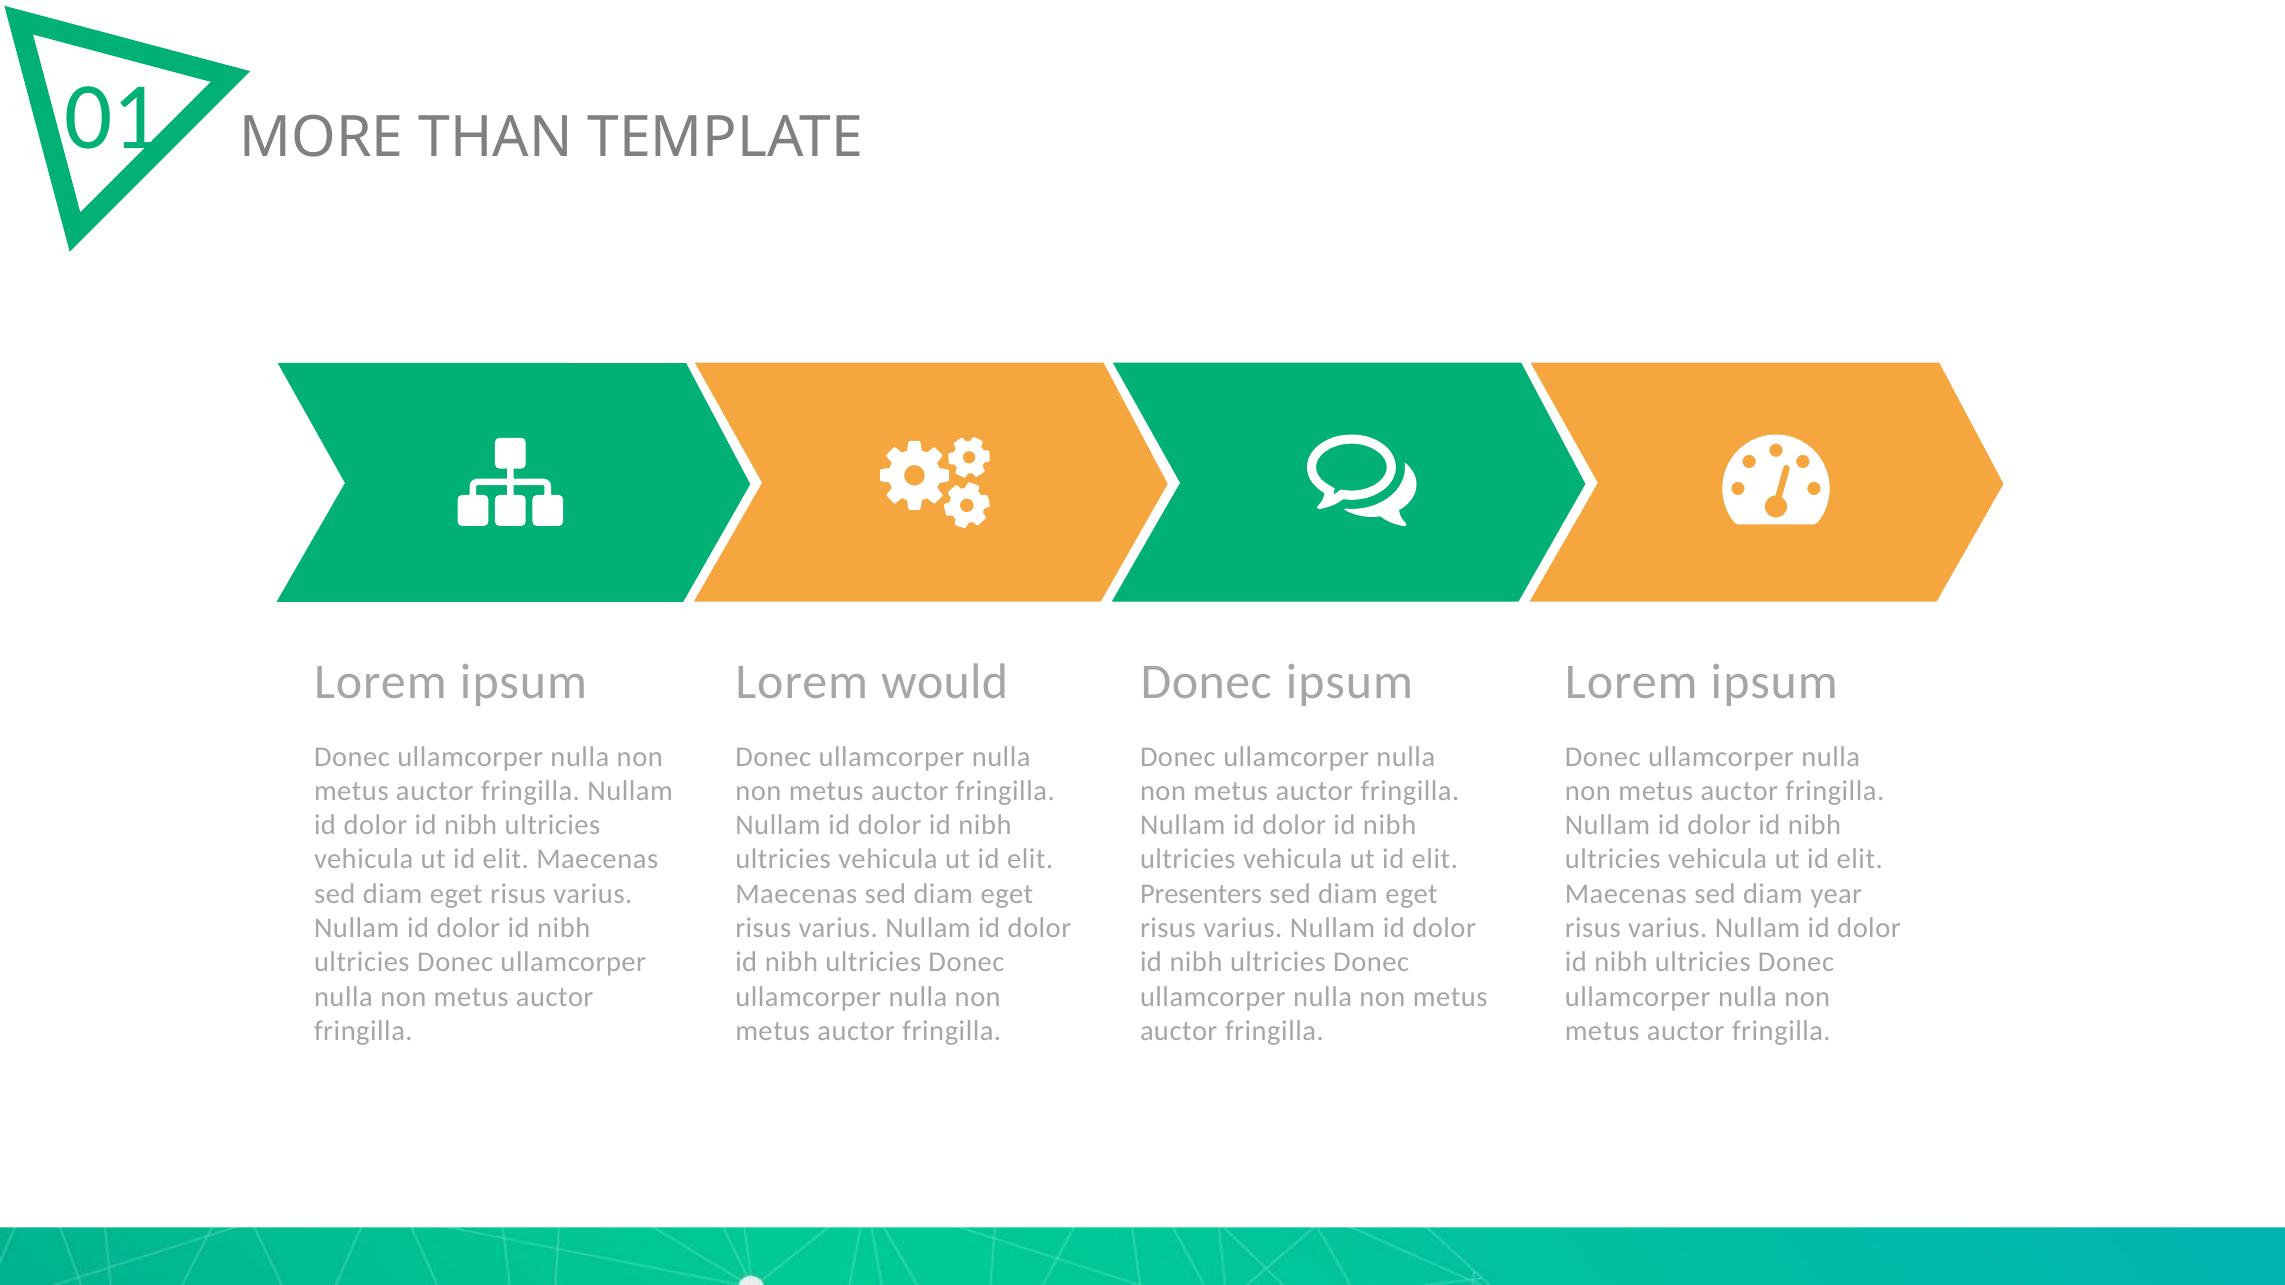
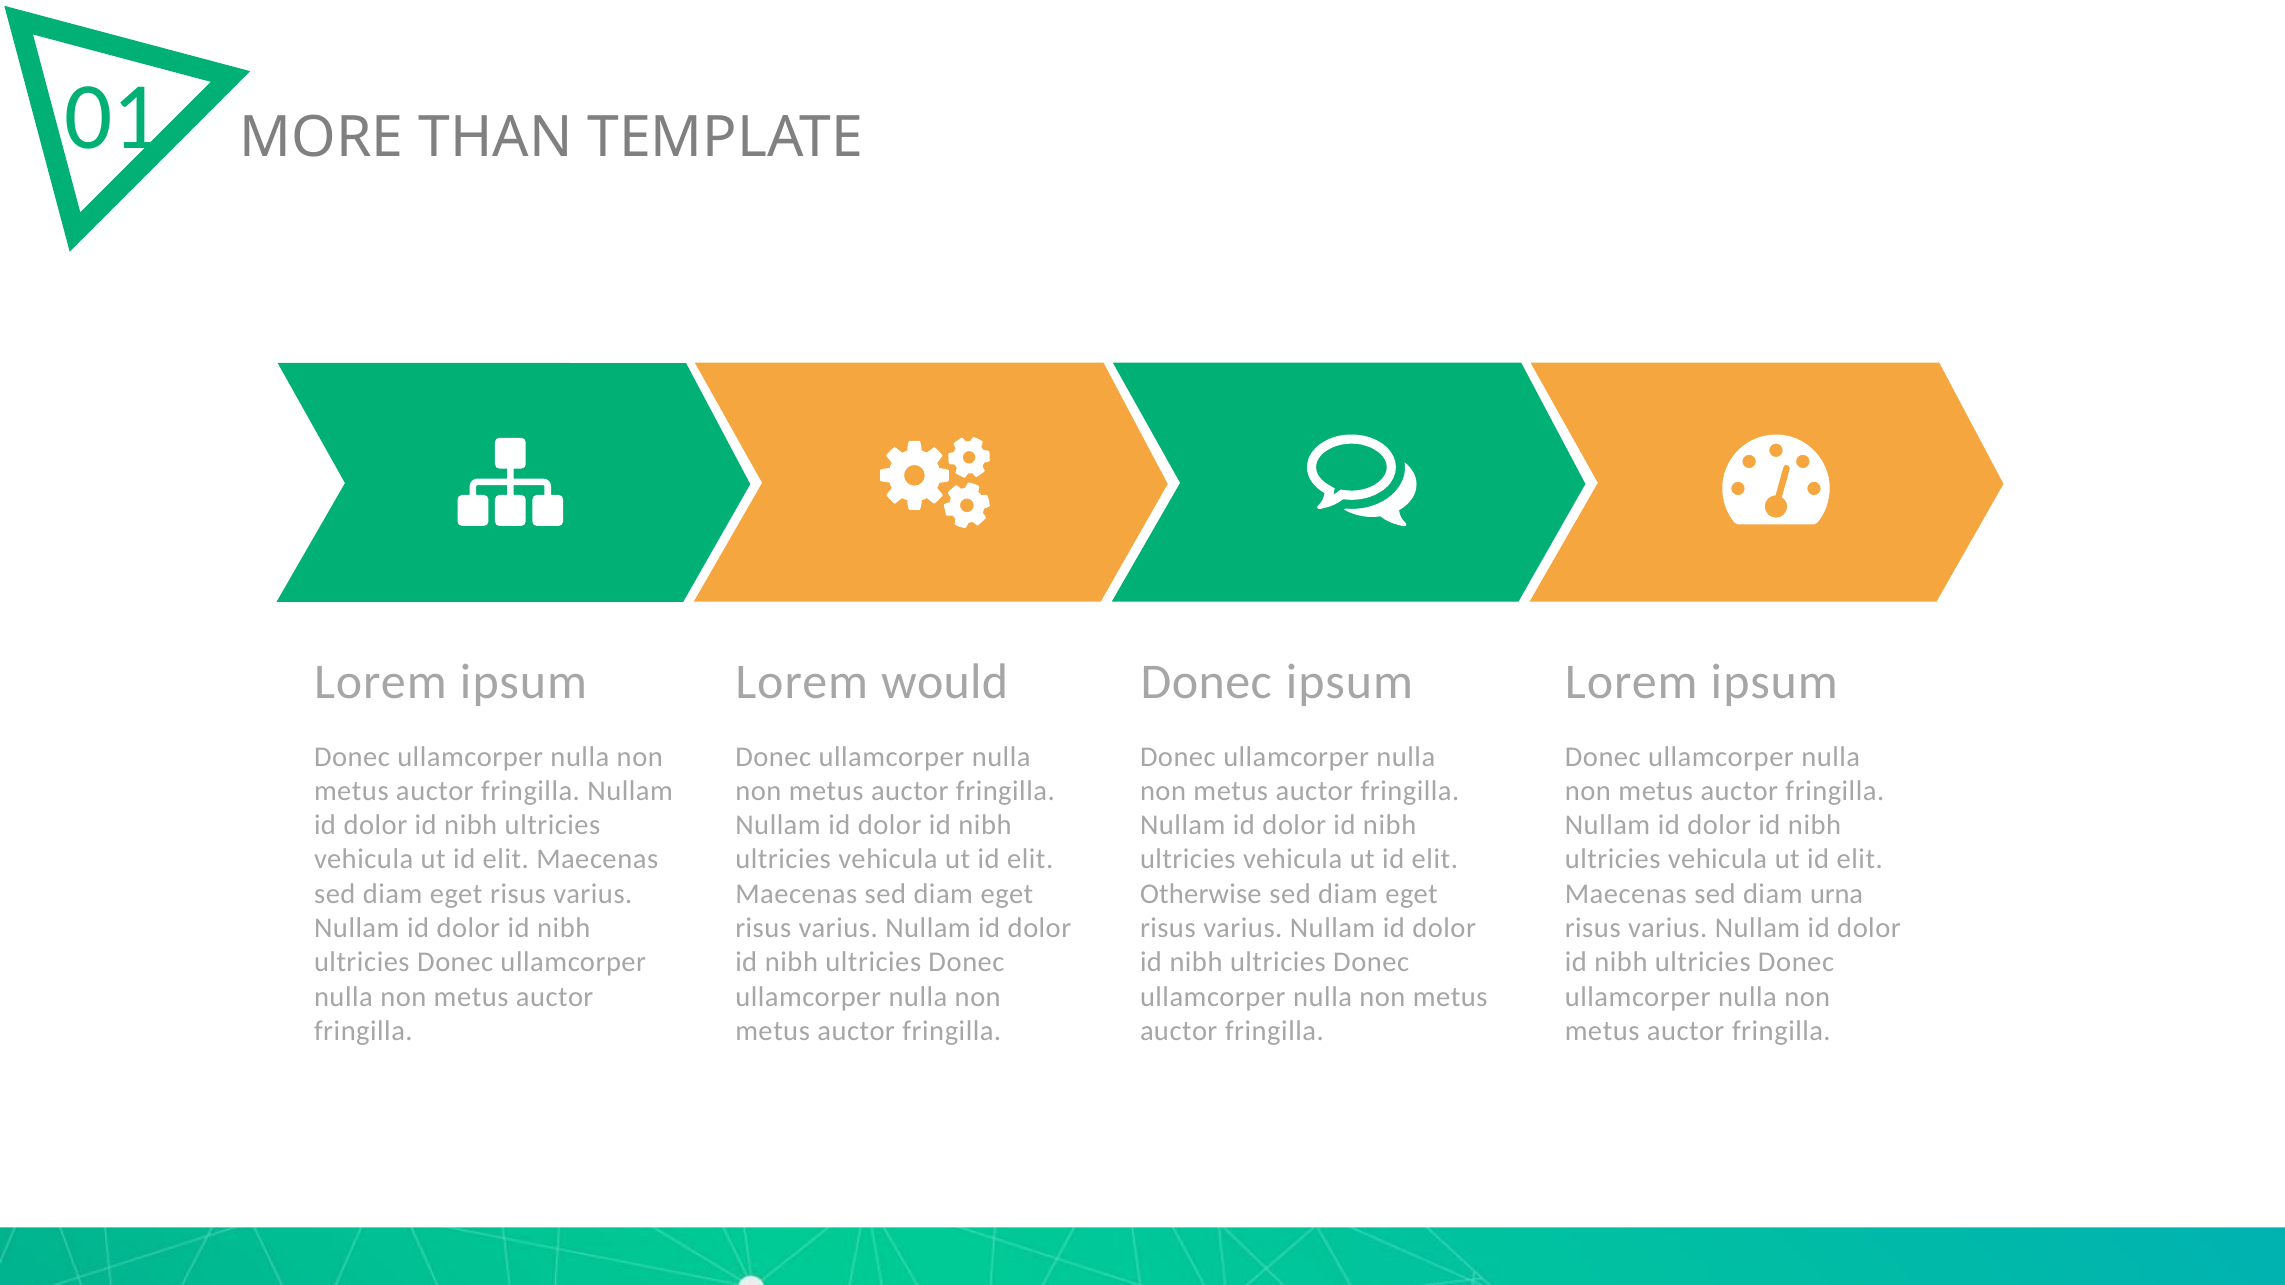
Presenters: Presenters -> Otherwise (1201, 894)
year: year -> urna (1837, 894)
